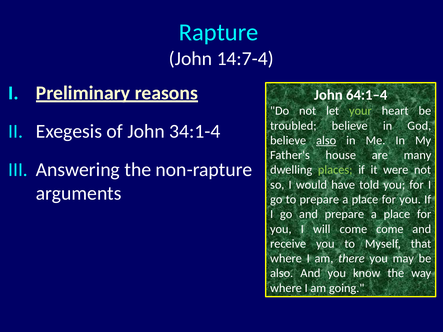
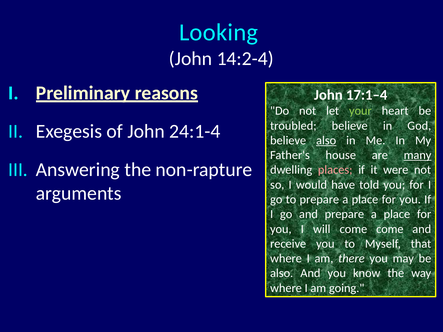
Rapture: Rapture -> Looking (219, 32)
14:7-4: 14:7-4 -> 14:2-4 (245, 59)
64:1–4: 64:1–4 -> 17:1–4 (367, 95)
34:1-4: 34:1-4 -> 24:1-4 (195, 131)
many underline: none -> present (418, 155)
places colour: light green -> pink (335, 170)
